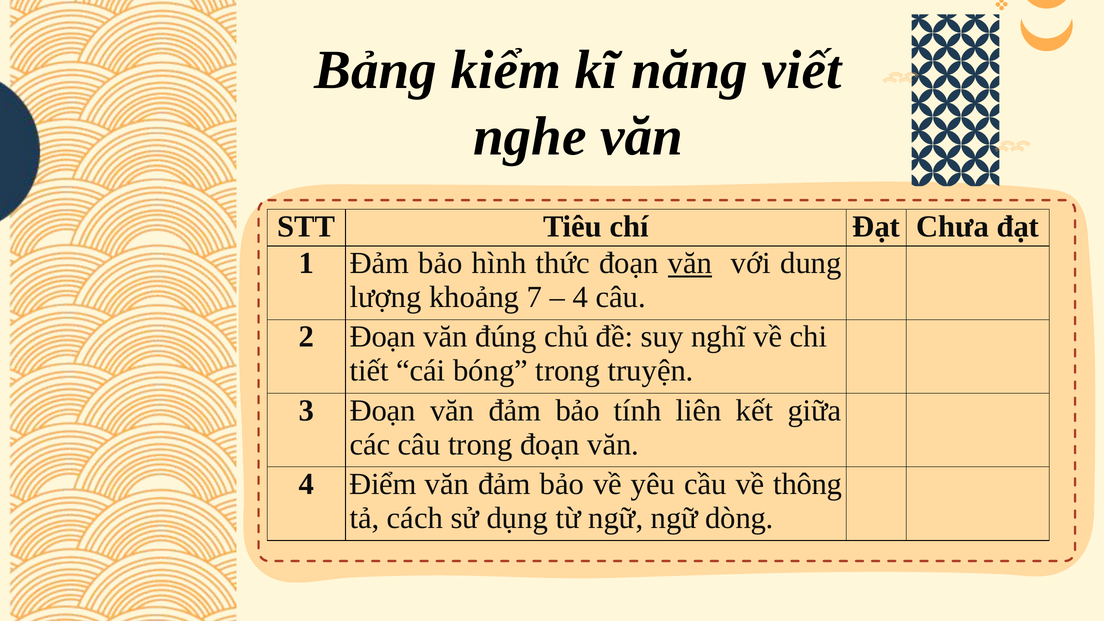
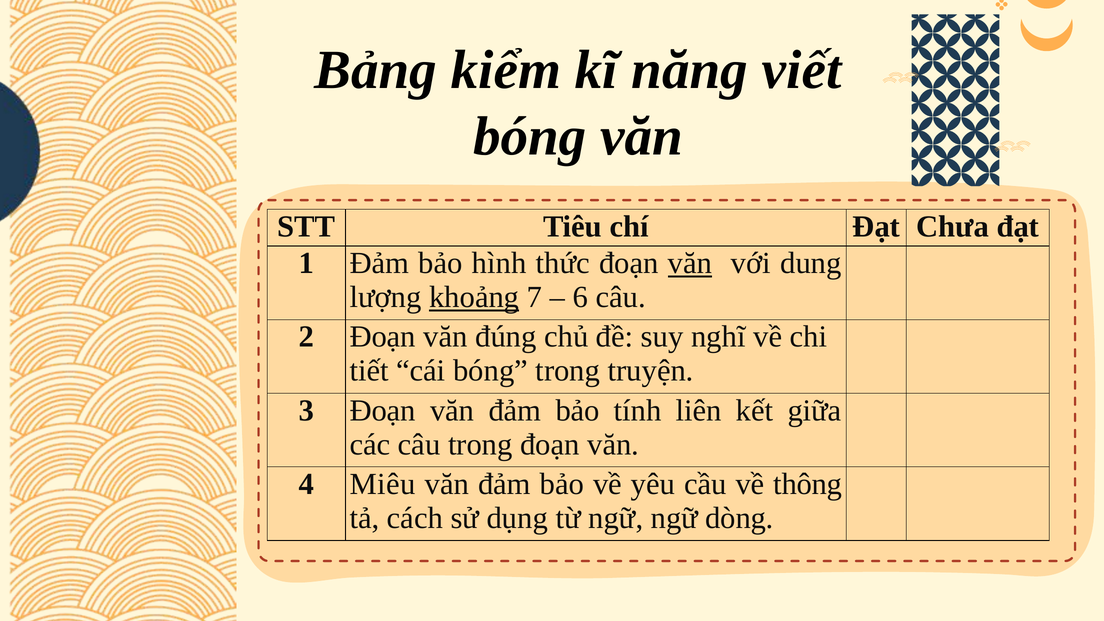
nghe: nghe -> bóng (530, 136)
khoảng underline: none -> present (474, 297)
4: 4 -> 6 (580, 297)
Điểm: Điểm -> Miêu (383, 484)
